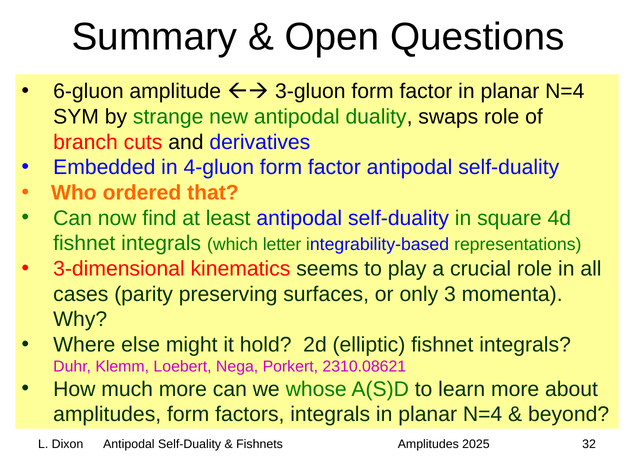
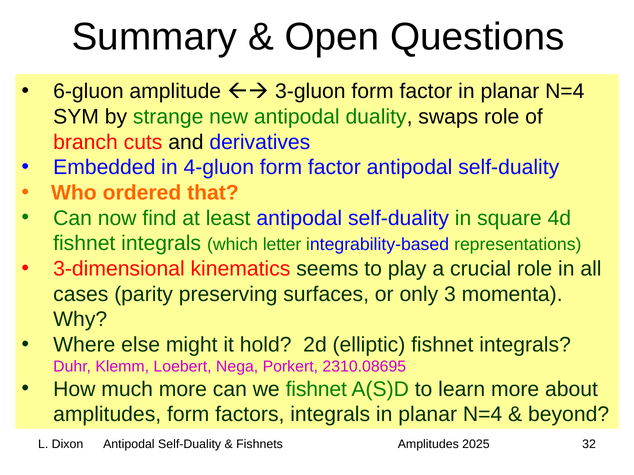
2310.08621: 2310.08621 -> 2310.08695 (364, 367)
we whose: whose -> fishnet (316, 390)
